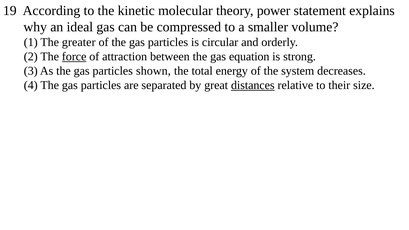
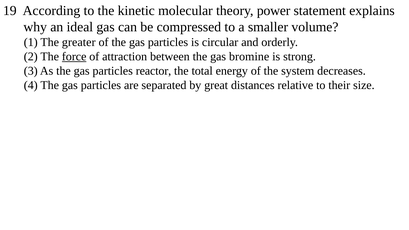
equation: equation -> bromine (249, 57)
shown: shown -> reactor (154, 71)
distances underline: present -> none (253, 85)
